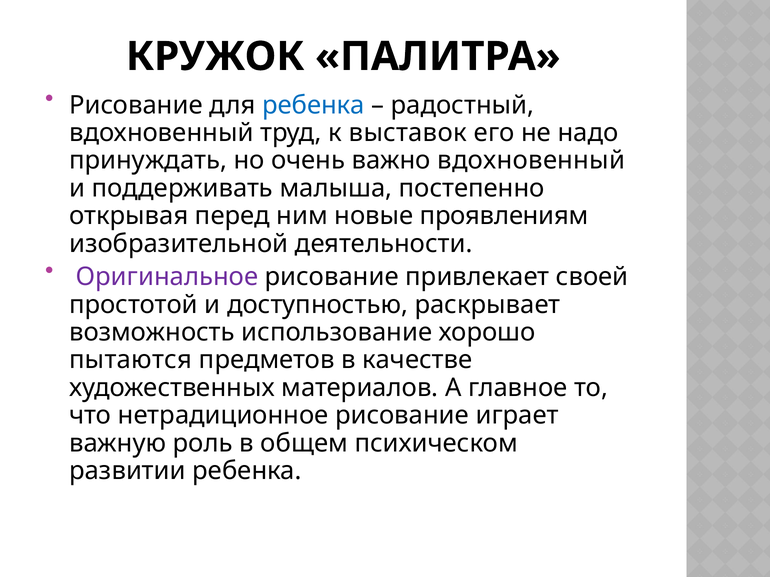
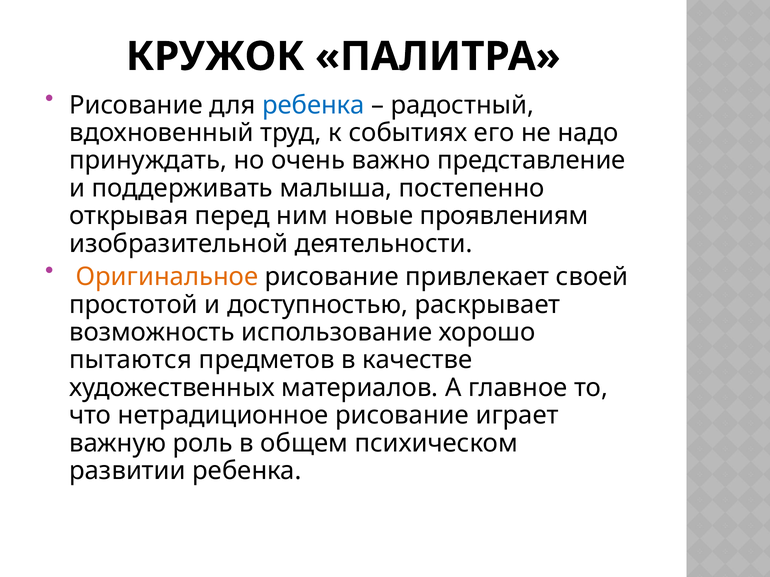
выставок: выставок -> событиях (408, 133)
важно вдохновенный: вдохновенный -> представление (531, 161)
Оригинальное colour: purple -> orange (167, 277)
